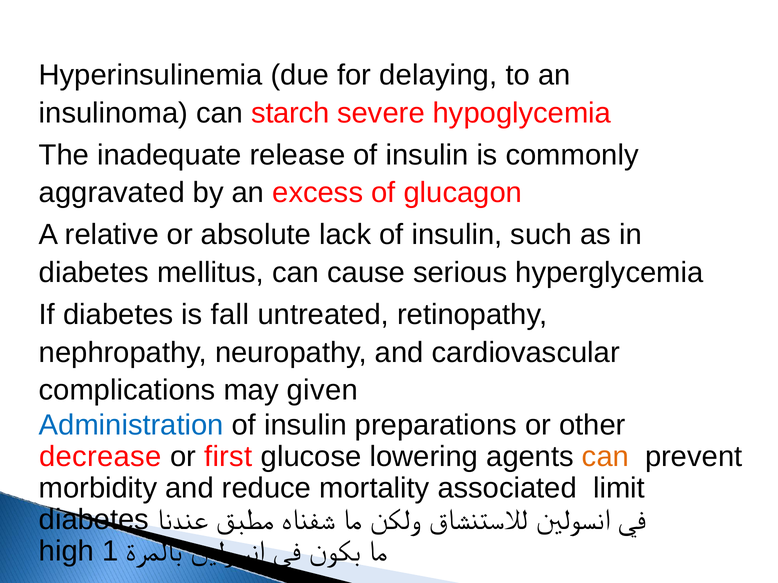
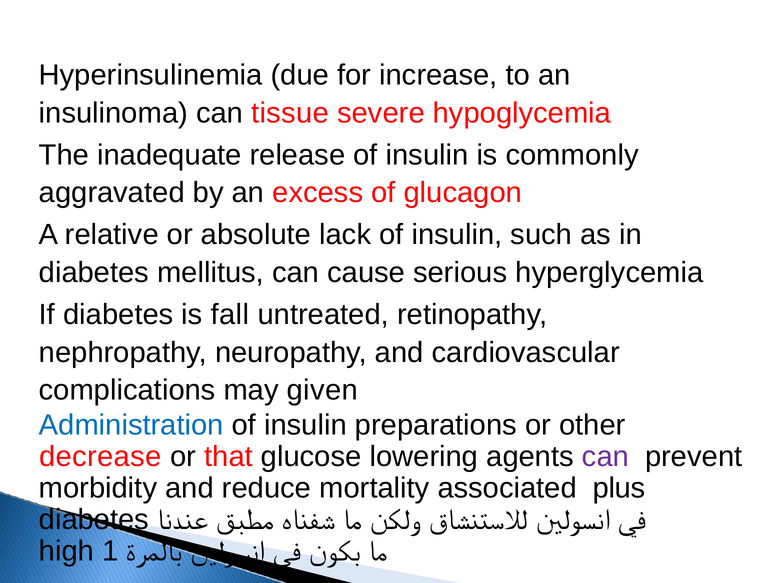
delaying: delaying -> increase (438, 75)
starch: starch -> tissue (290, 113)
first: first -> that (229, 457)
can colour: orange -> purple (605, 457)
limit: limit -> plus (619, 489)
